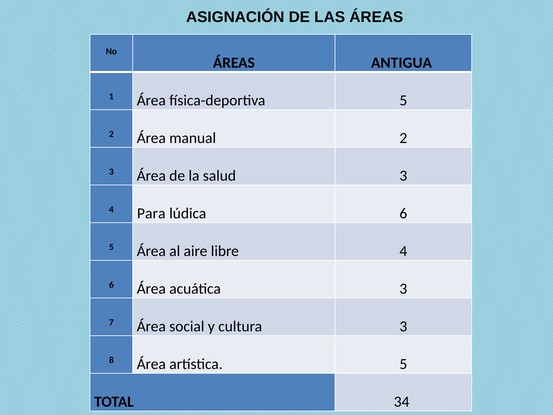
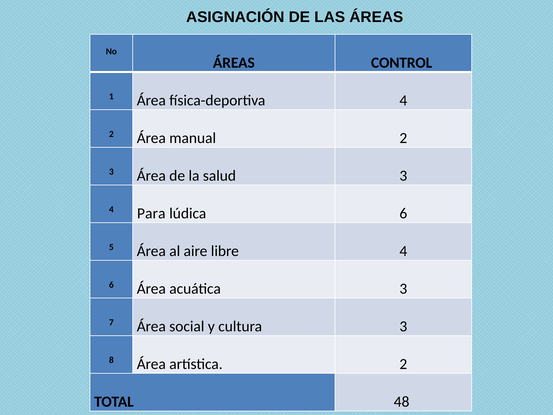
ANTIGUA: ANTIGUA -> CONTROL (402, 63)
física-deportiva 5: 5 -> 4 (403, 100)
artística 5: 5 -> 2 (403, 364)
34: 34 -> 48 (402, 402)
